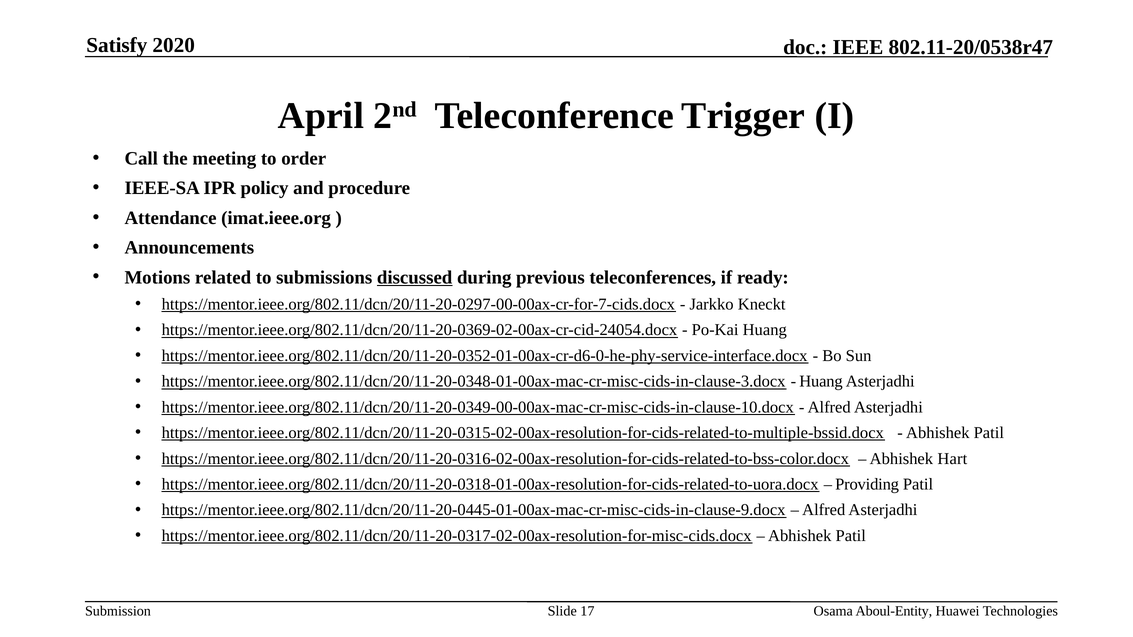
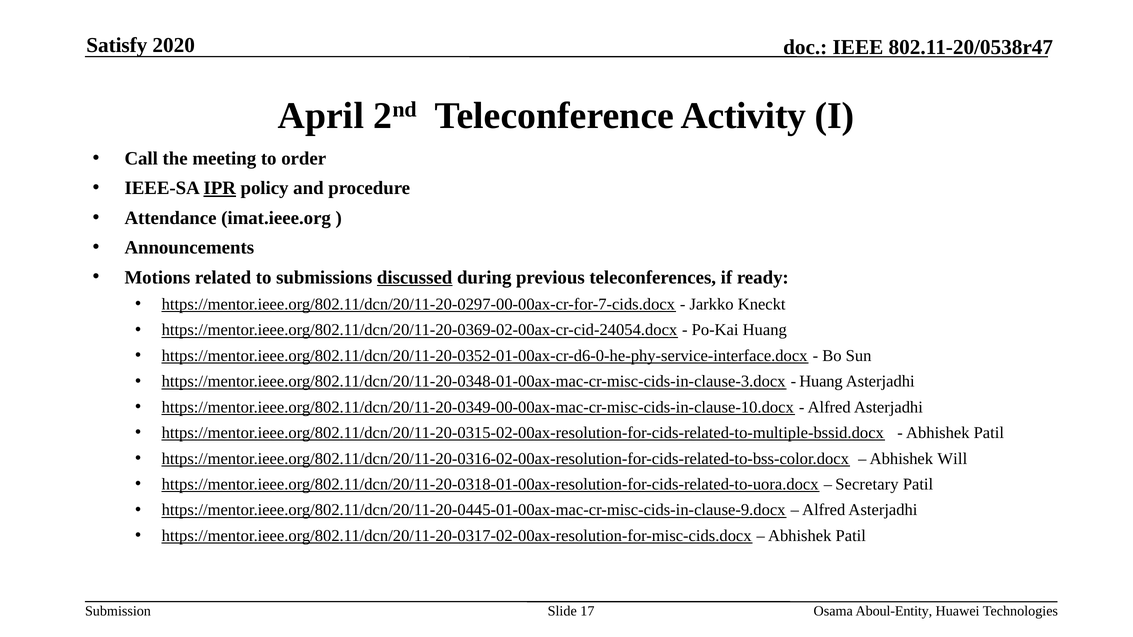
Trigger: Trigger -> Activity (744, 116)
IPR underline: none -> present (220, 188)
Hart: Hart -> Will (952, 459)
Providing: Providing -> Secretary (867, 485)
